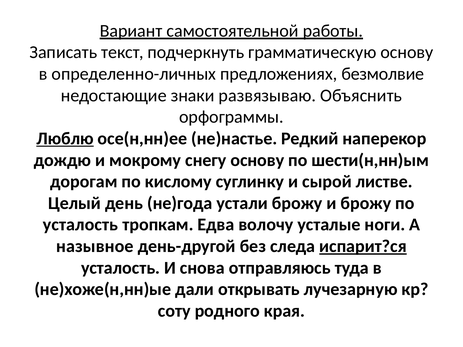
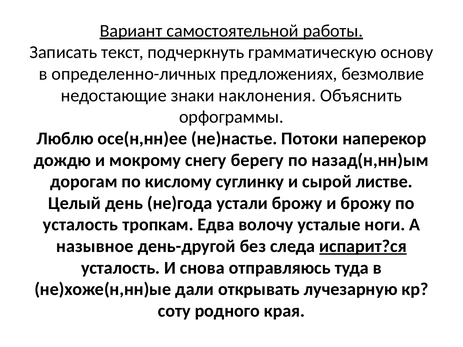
развязываю: развязываю -> наклонения (267, 95)
Люблю underline: present -> none (65, 139)
Редкий: Редкий -> Потоки (310, 139)
снегу основу: основу -> берегу (257, 160)
шести(н,нн)ым: шести(н,нн)ым -> назад(н,нн)ым (370, 160)
